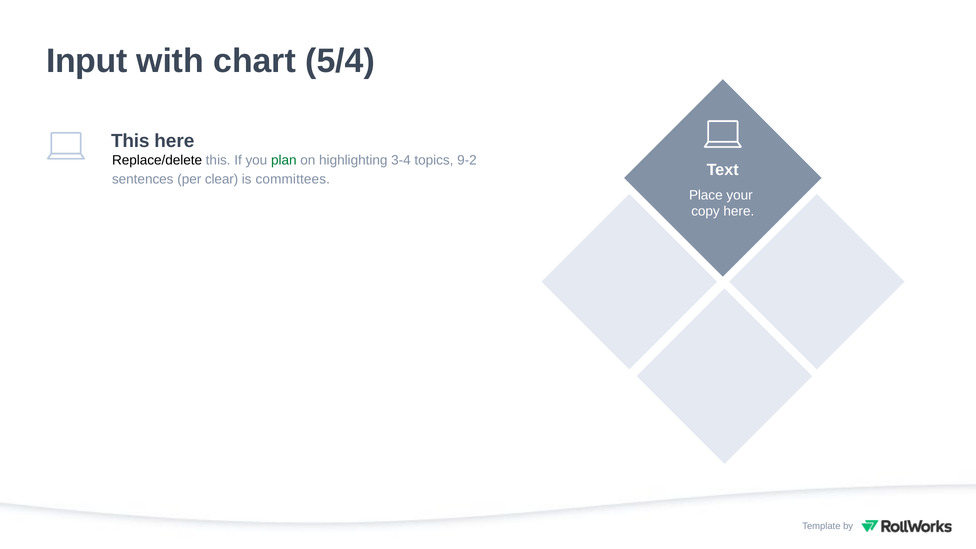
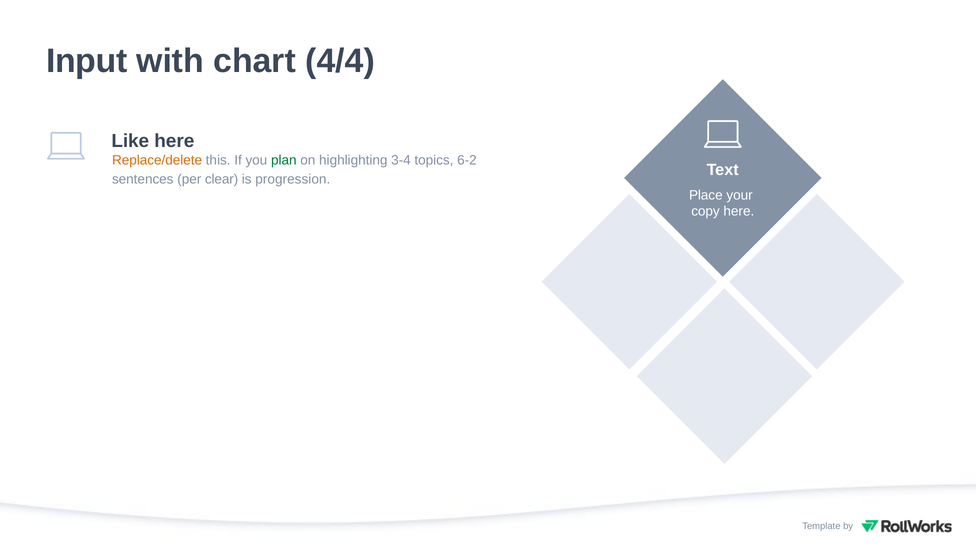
5/4: 5/4 -> 4/4 (340, 61)
This: This -> Like (130, 141)
Replace/delete colour: black -> orange (157, 160)
9-2: 9-2 -> 6-2 (467, 160)
committees: committees -> progression (293, 179)
